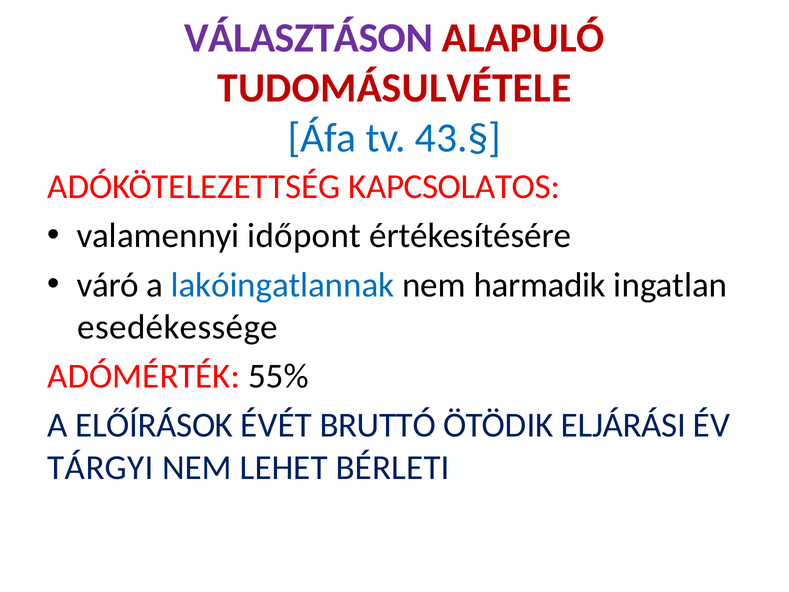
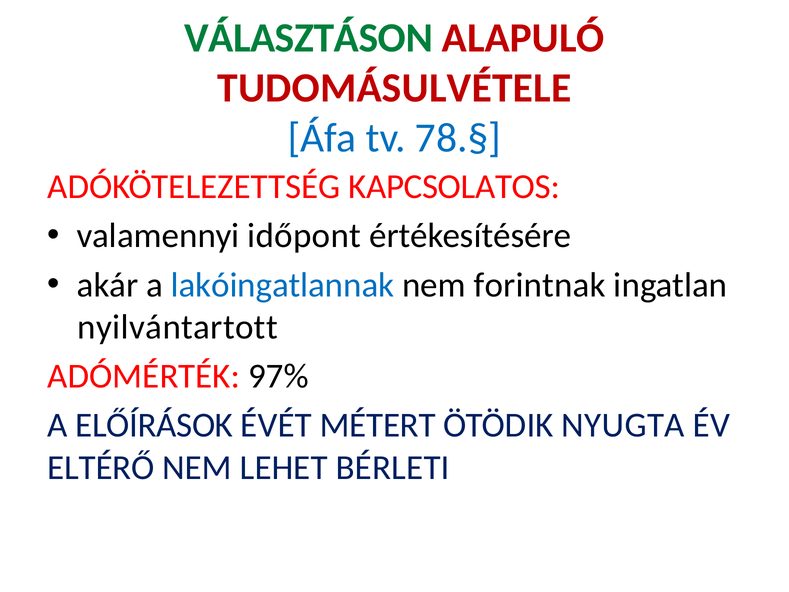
VÁLASZTÁSON colour: purple -> green (309, 38)
43.§: 43.§ -> 78.§ (458, 138)
váró: váró -> akár (108, 285)
harmadik: harmadik -> forintnak (540, 285)
esedékessége: esedékessége -> nyilvántartott (178, 327)
55%: 55% -> 97% (278, 376)
BRUTTÓ: BRUTTÓ -> MÉTERT (378, 425)
ELJÁRÁSI: ELJÁRÁSI -> NYUGTA (623, 425)
TÁRGYI: TÁRGYI -> ELTÉRŐ (101, 467)
